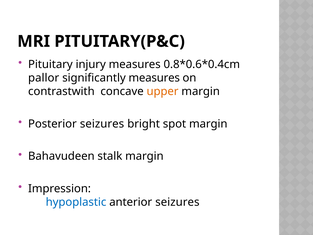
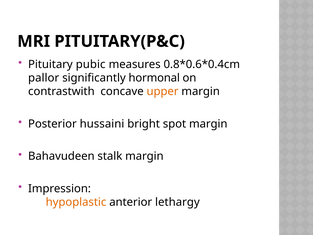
injury: injury -> pubic (91, 64)
significantly measures: measures -> hormonal (154, 78)
Posterior seizures: seizures -> hussaini (102, 124)
hypoplastic colour: blue -> orange (76, 202)
anterior seizures: seizures -> lethargy (177, 202)
